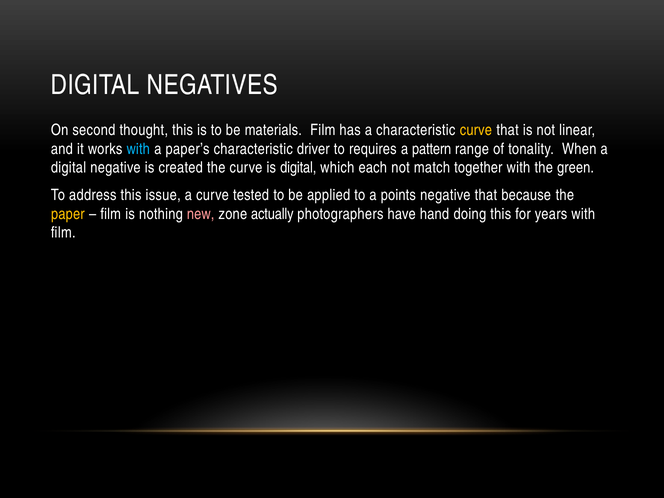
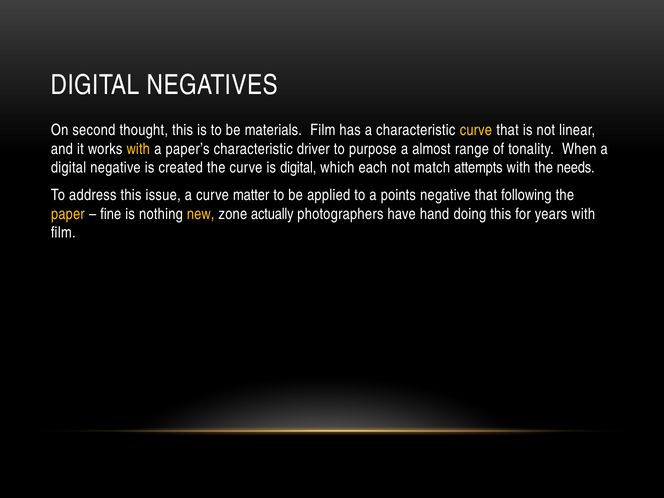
with colour: light blue -> yellow (138, 149)
requires: requires -> purpose (373, 149)
pattern: pattern -> almost (432, 149)
together: together -> attempts (478, 168)
green: green -> needs (576, 168)
tested: tested -> matter (251, 195)
because: because -> following (526, 195)
film: film -> fine (111, 214)
new colour: pink -> yellow (201, 214)
